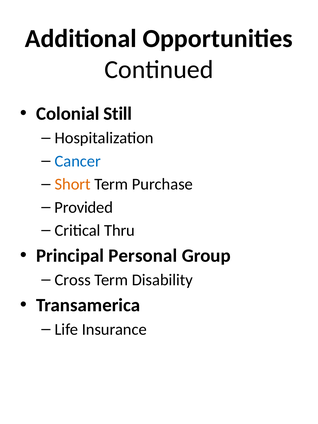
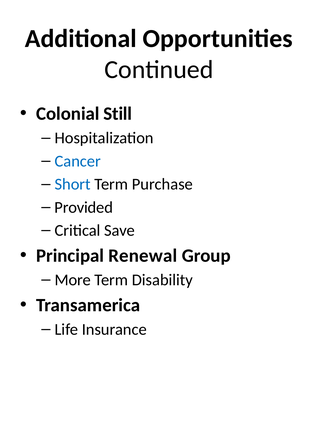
Short colour: orange -> blue (73, 184)
Thru: Thru -> Save (120, 230)
Personal: Personal -> Renewal (143, 256)
Cross: Cross -> More (73, 280)
